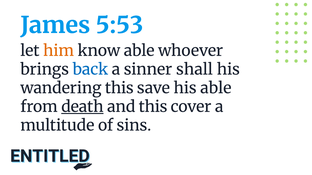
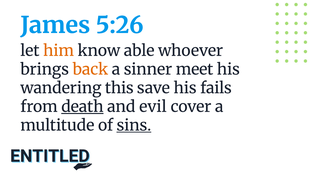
5:53: 5:53 -> 5:26 (120, 25)
back colour: blue -> orange (90, 70)
shall: shall -> meet (195, 70)
his able: able -> fails (216, 88)
and this: this -> evil (153, 107)
sins underline: none -> present (134, 126)
